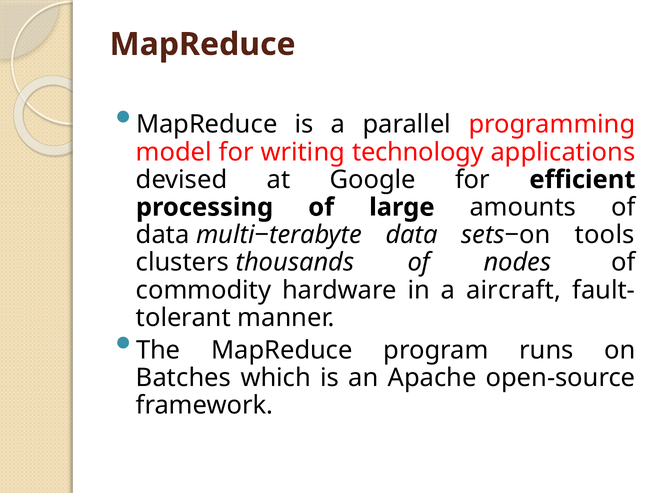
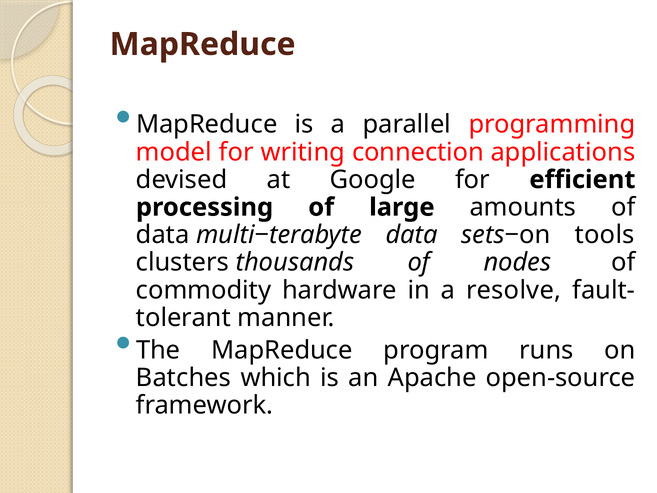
technology: technology -> connection (418, 152)
aircraft: aircraft -> resolve (514, 290)
